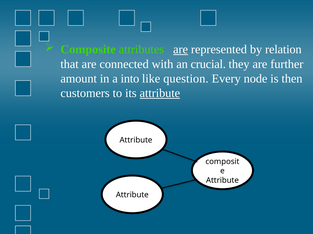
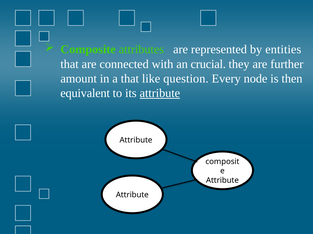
are underline: present -> none (181, 50)
relation: relation -> entities (283, 50)
a into: into -> that (130, 79)
customers: customers -> equivalent (85, 93)
